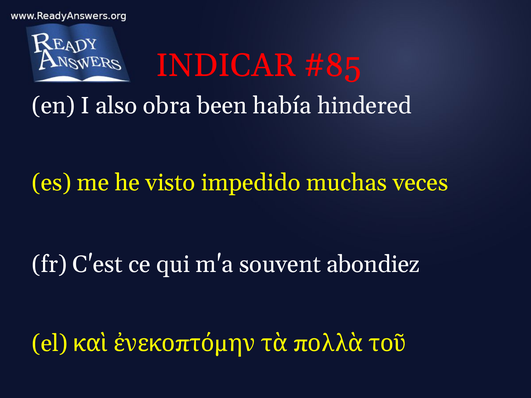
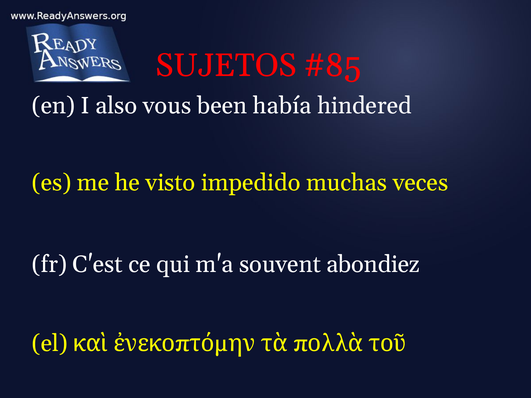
INDICAR: INDICAR -> SUJETOS (226, 66)
obra: obra -> vous (167, 106)
